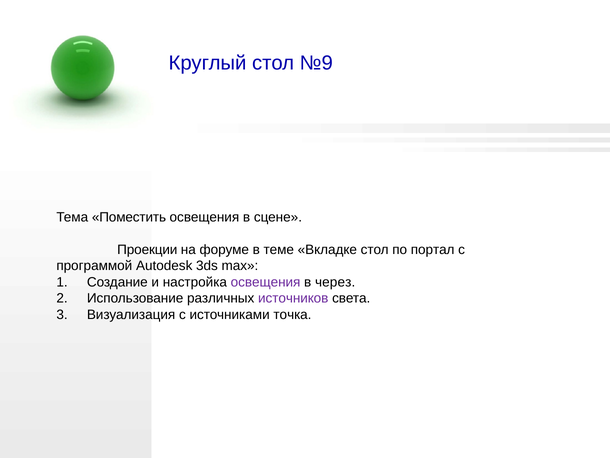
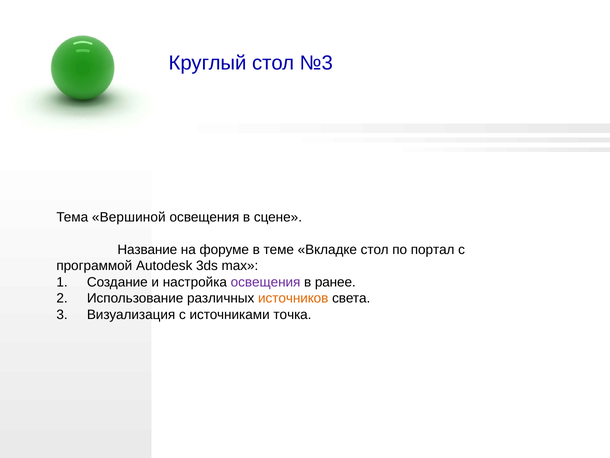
№9: №9 -> №3 (316, 63)
Поместить: Поместить -> Вершиной (129, 217)
Проекции: Проекции -> Название (147, 249)
через: через -> ранее (335, 282)
источников colour: purple -> orange (293, 298)
